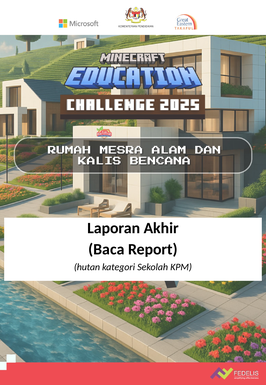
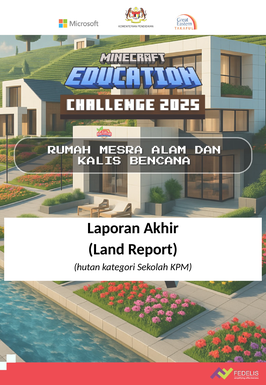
Baca: Baca -> Land (106, 249)
